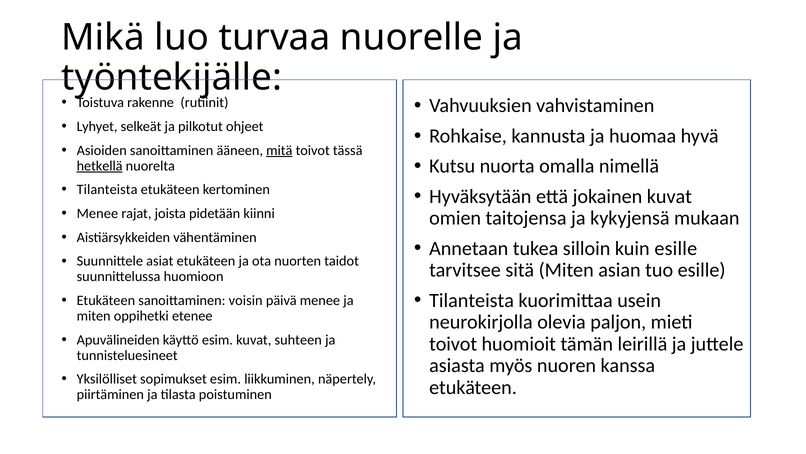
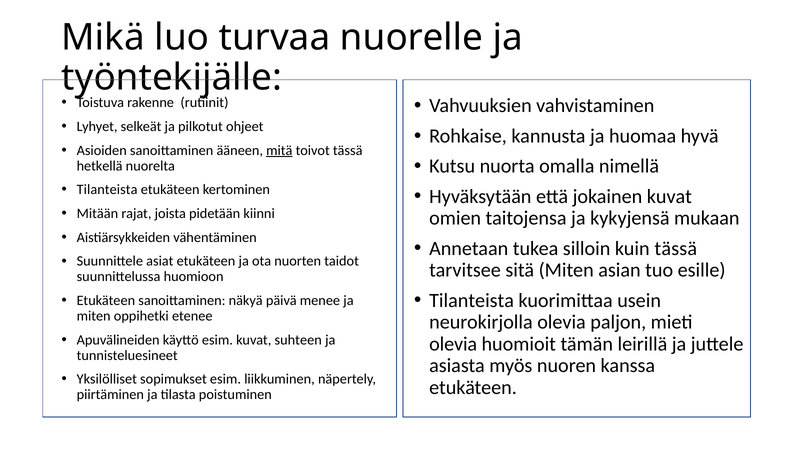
hetkellä underline: present -> none (100, 166)
Menee: Menee -> Mitään (97, 213)
kuin esille: esille -> tässä (676, 248)
voisin: voisin -> näkyä (246, 300)
toivot: toivot -> olevia (453, 343)
